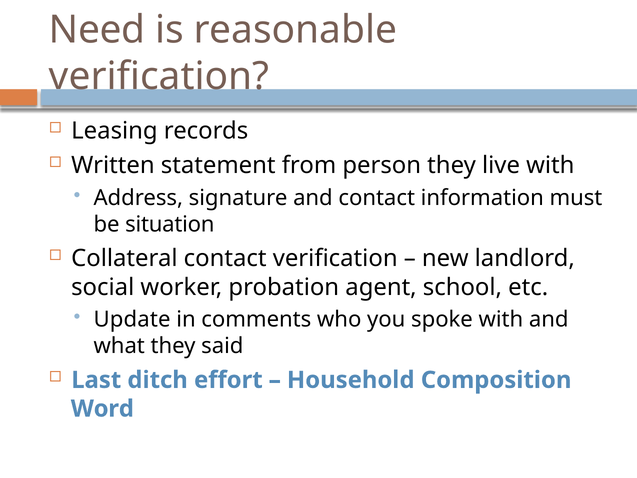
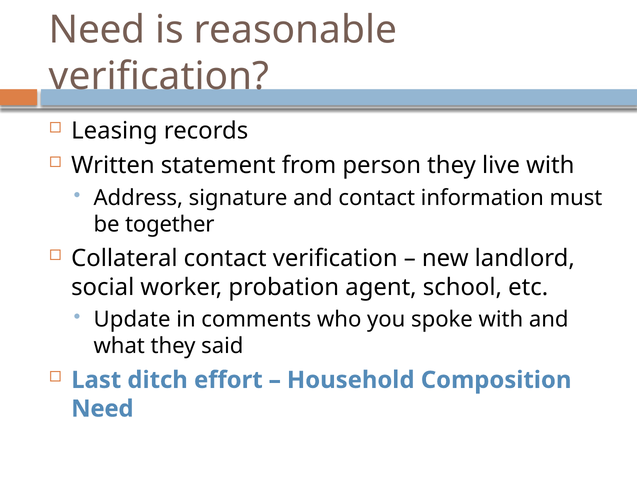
situation: situation -> together (170, 224)
Word: Word -> Need (102, 409)
